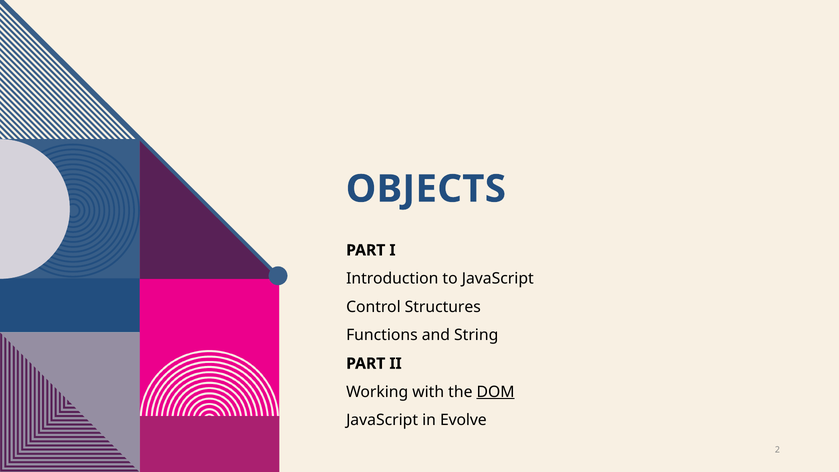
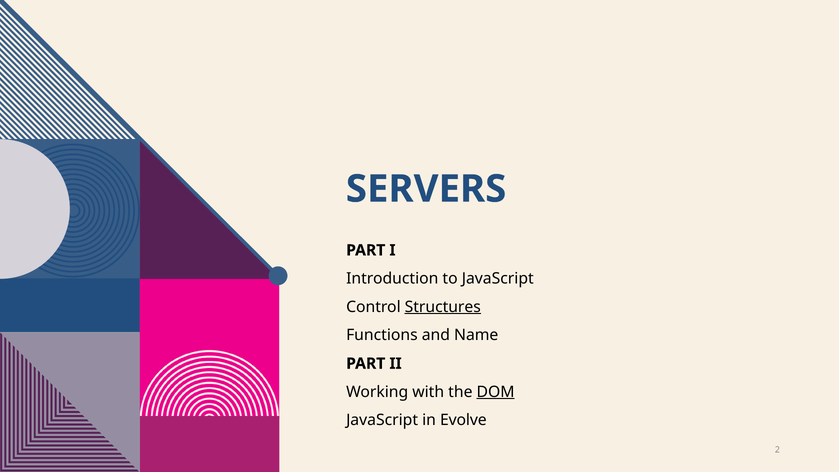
OBJECTS: OBJECTS -> SERVERS (426, 189)
Structures underline: none -> present (443, 307)
String: String -> Name (476, 335)
